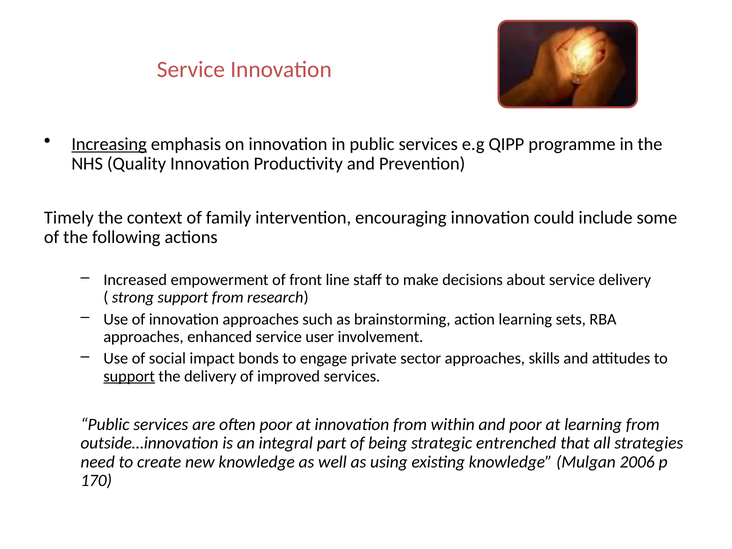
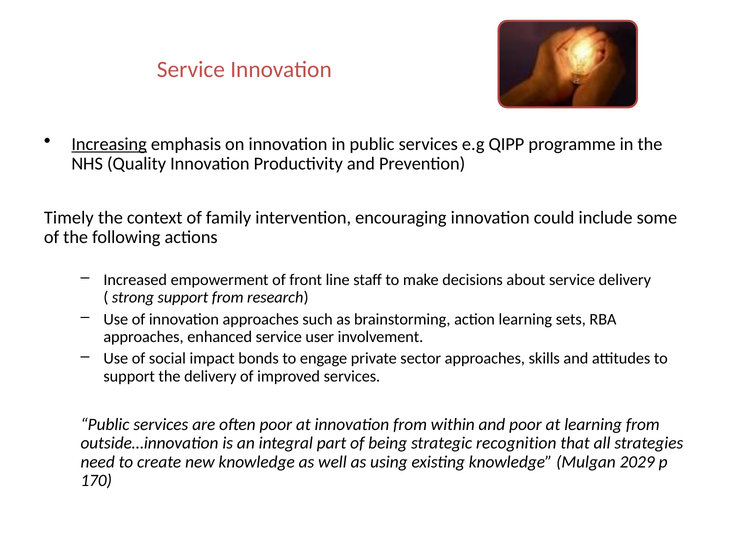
support underline: present -> none (129, 376)
entrenched: entrenched -> recognition (516, 443)
2006: 2006 -> 2029 (637, 462)
